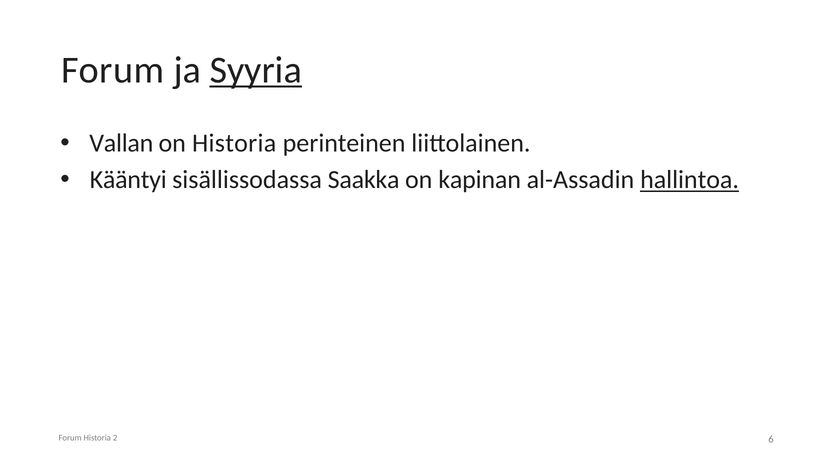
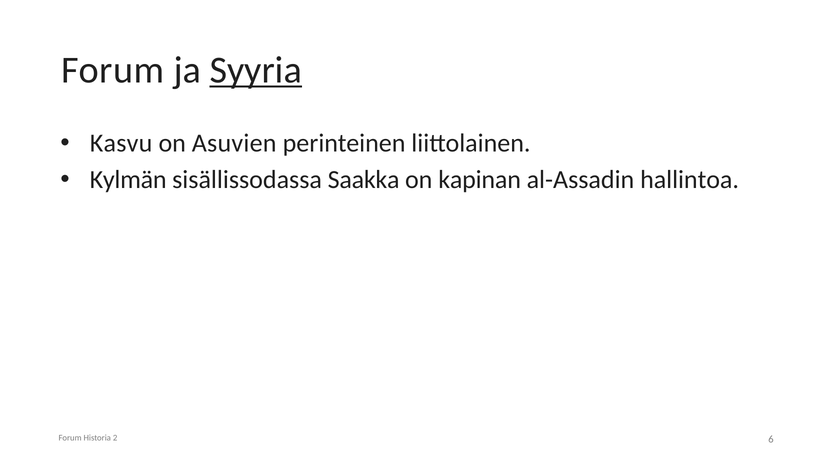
Vallan: Vallan -> Kasvu (121, 143)
on Historia: Historia -> Asuvien (234, 143)
Kääntyi: Kääntyi -> Kylmän (128, 180)
hallintoa underline: present -> none (690, 180)
